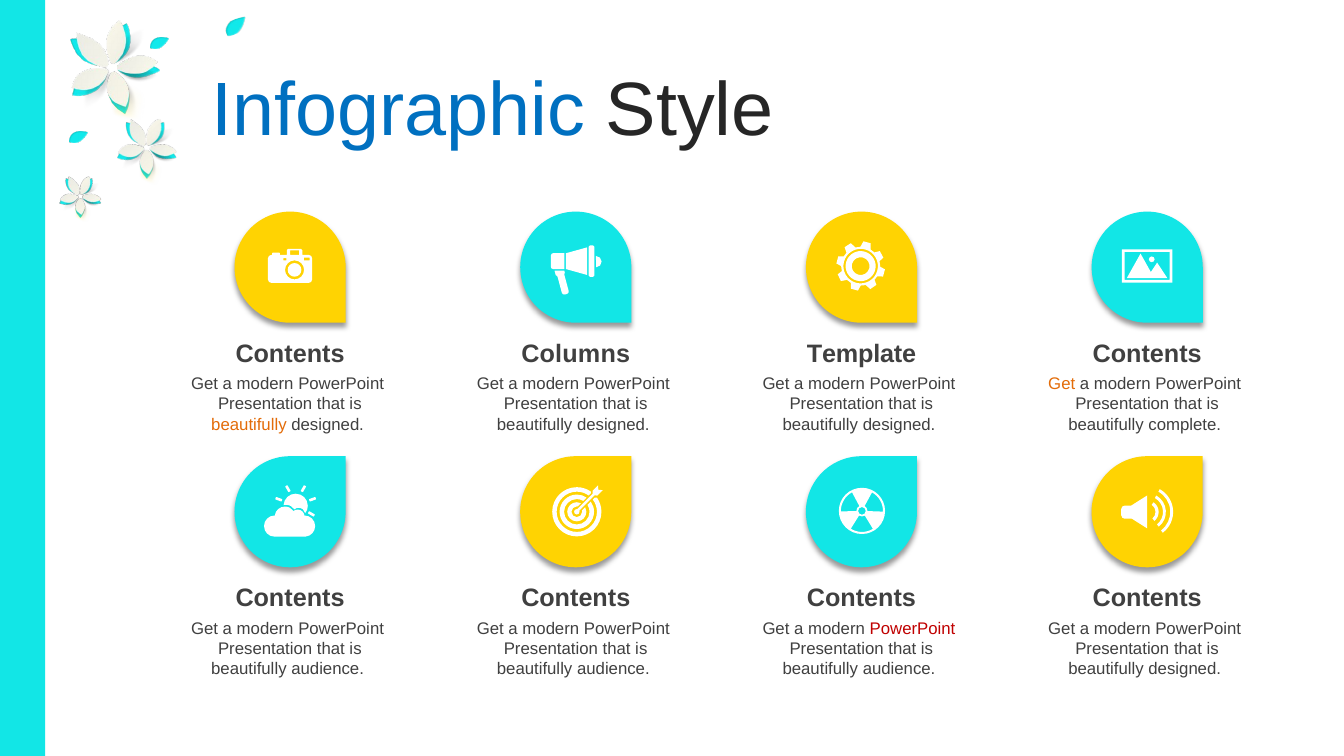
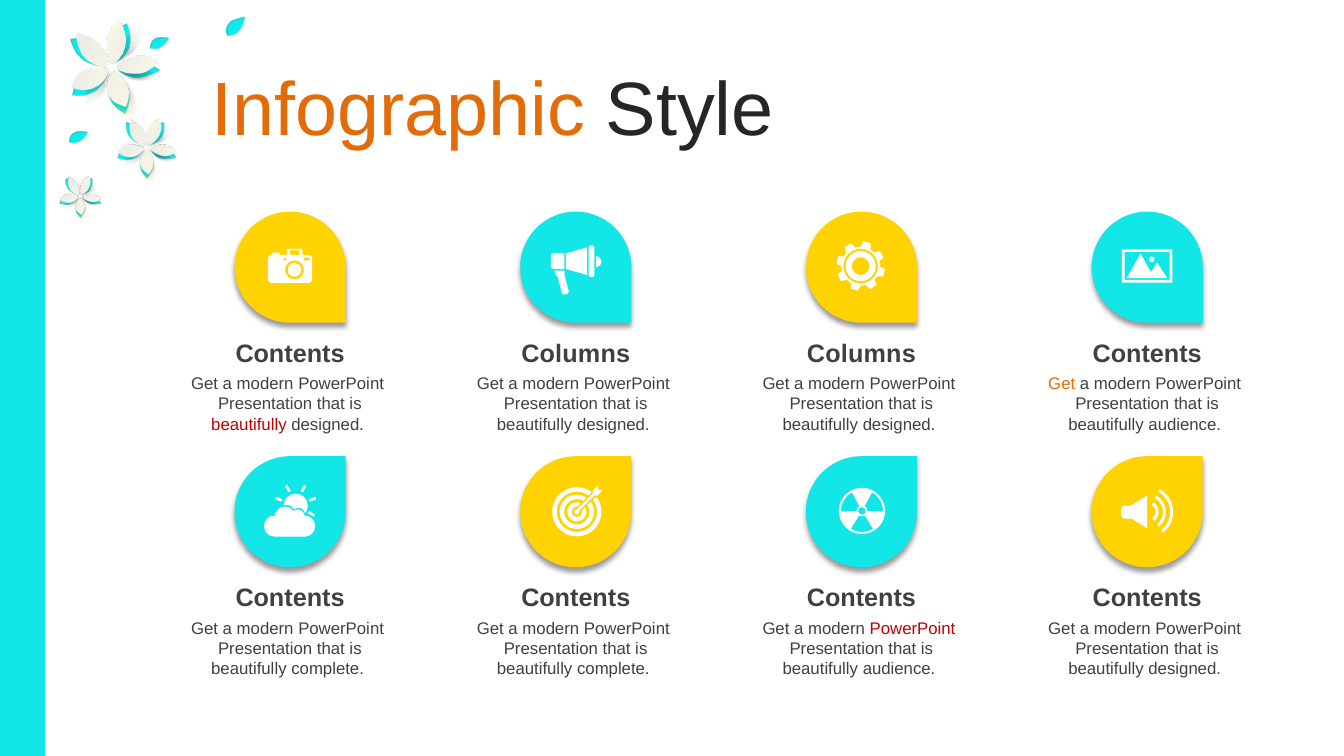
Infographic colour: blue -> orange (398, 110)
Template: Template -> Columns (861, 354)
beautifully colour: orange -> red (249, 424)
complete: complete -> audience (1185, 424)
audience: audience -> complete (328, 669)
audience: audience -> complete (613, 669)
